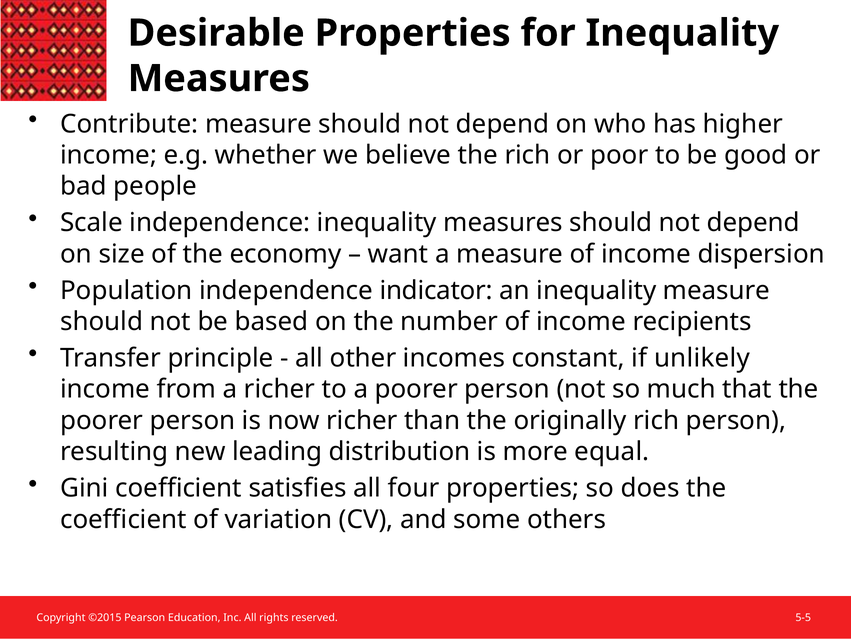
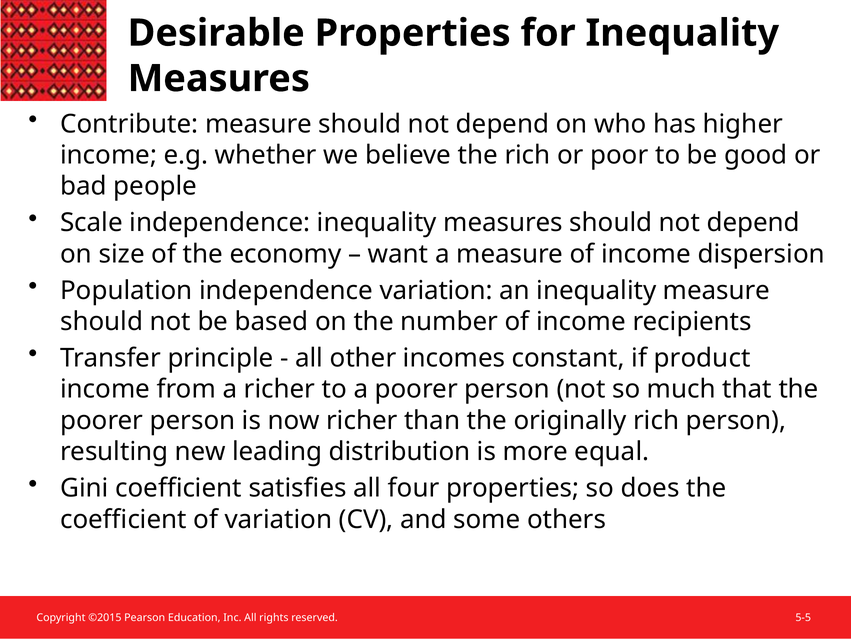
independence indicator: indicator -> variation (436, 290)
unlikely: unlikely -> product (702, 358)
